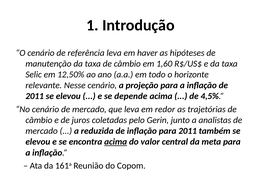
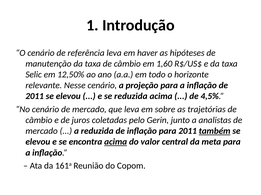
se depende: depende -> reduzida (131, 97)
redor: redor -> sobre (165, 110)
também underline: none -> present (215, 131)
